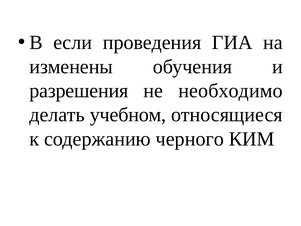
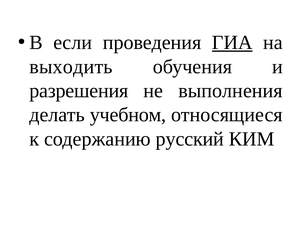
ГИА underline: none -> present (232, 42)
изменены: изменены -> выходить (71, 67)
необходимо: необходимо -> выполнения (231, 91)
черного: черного -> русский (190, 139)
